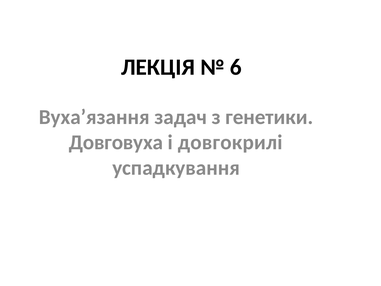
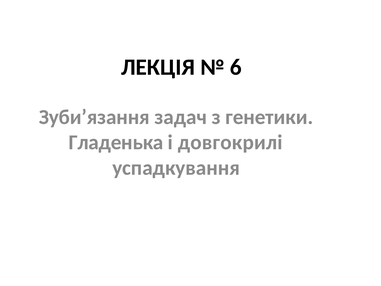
Вуха’язання: Вуха’язання -> Зуби’язання (94, 117)
Довговуха: Довговуха -> Гладенька (116, 142)
